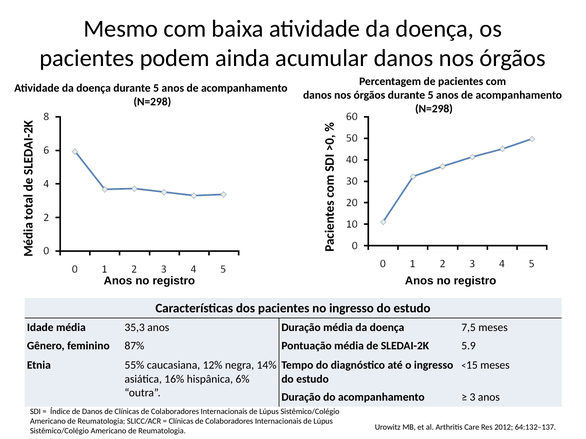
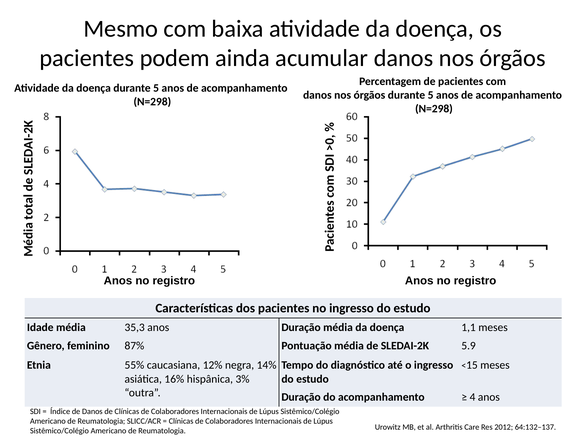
7,5: 7,5 -> 1,1 (469, 328)
6%: 6% -> 3% (243, 379)
3: 3 -> 4 (472, 397)
